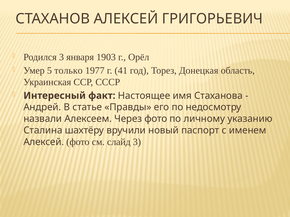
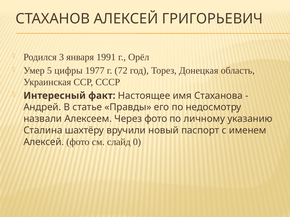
1903: 1903 -> 1991 (106, 57)
только: только -> цифры (68, 71)
41: 41 -> 72 (121, 71)
слайд 3: 3 -> 0 (137, 142)
